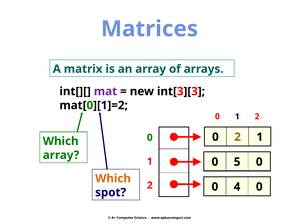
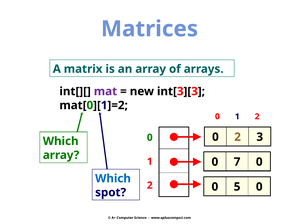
2 1: 1 -> 3 (260, 137)
5: 5 -> 7 (237, 162)
Which colour: orange -> blue (113, 179)
4: 4 -> 5 (237, 187)
